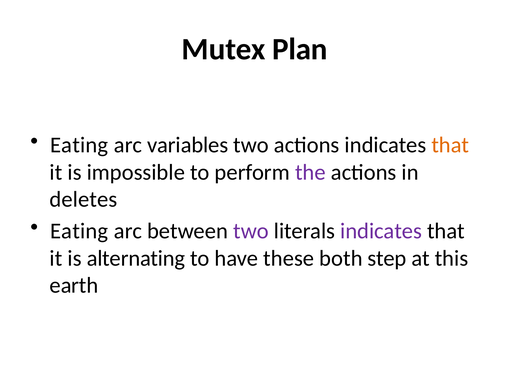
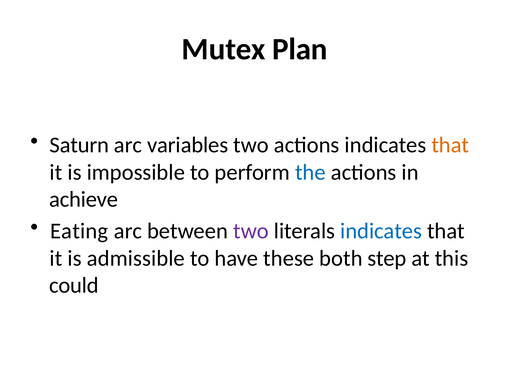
Eating: Eating -> Saturn (79, 145)
the colour: purple -> blue (310, 172)
deletes: deletes -> achieve (84, 199)
indicates colour: purple -> blue (381, 231)
alternating: alternating -> admissible (136, 258)
earth: earth -> could (74, 285)
